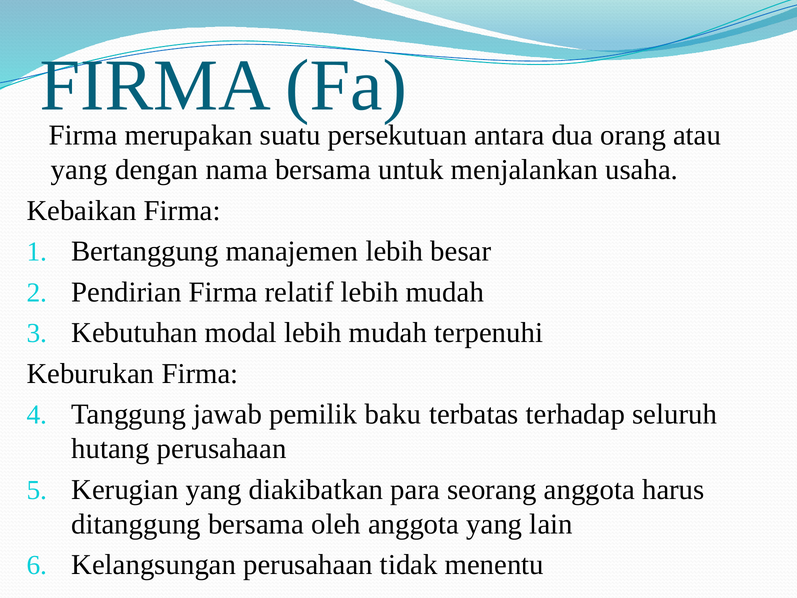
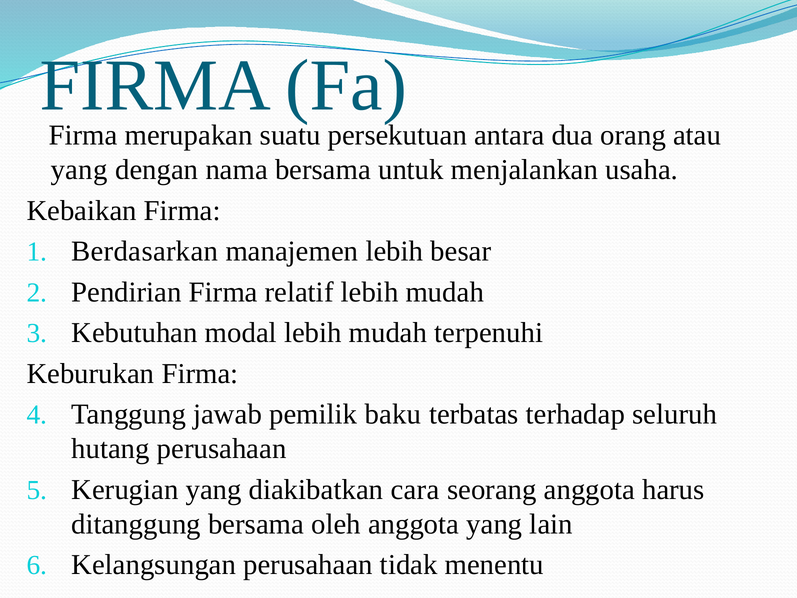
Bertanggung: Bertanggung -> Berdasarkan (145, 251)
para: para -> cara (415, 489)
